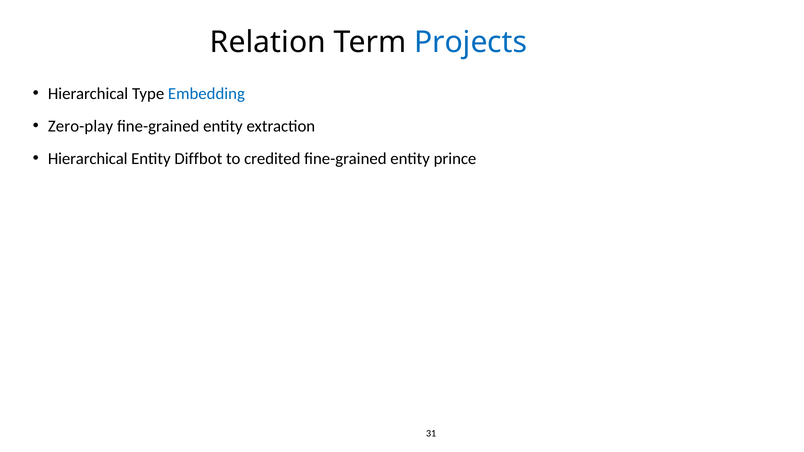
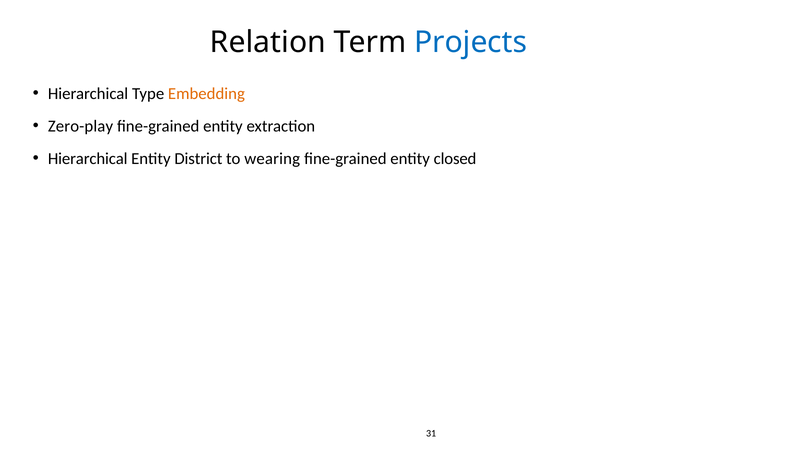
Embedding colour: blue -> orange (206, 94)
Diffbot: Diffbot -> District (198, 159)
credited: credited -> wearing (272, 159)
prince: prince -> closed (455, 159)
